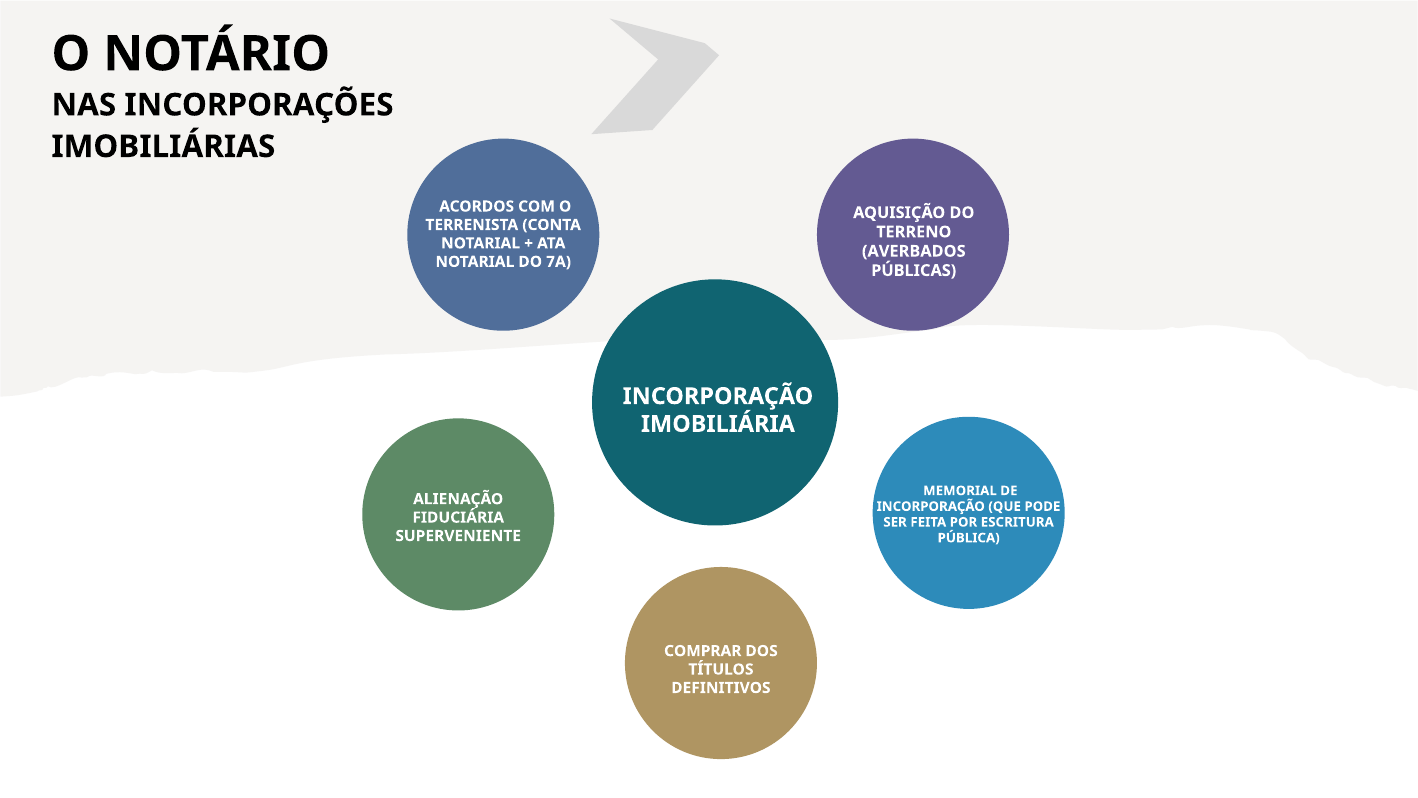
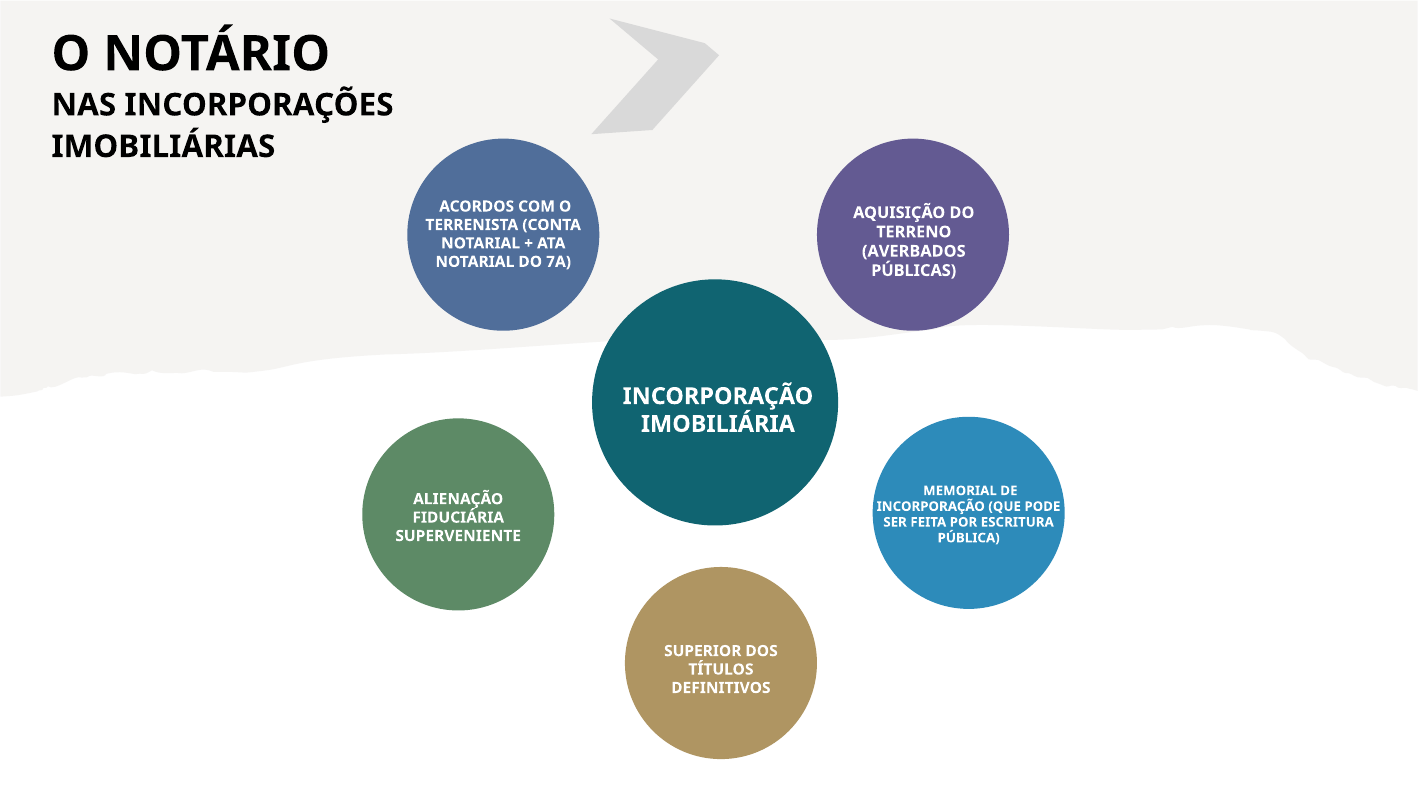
COMPRAR: COMPRAR -> SUPERIOR (703, 651)
